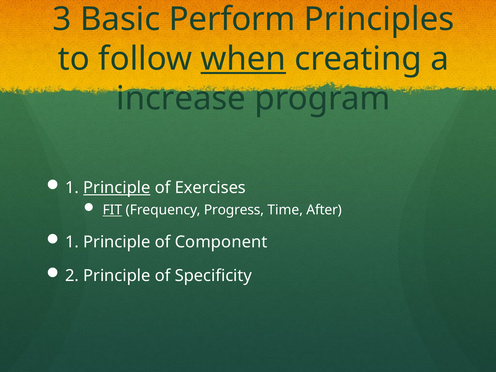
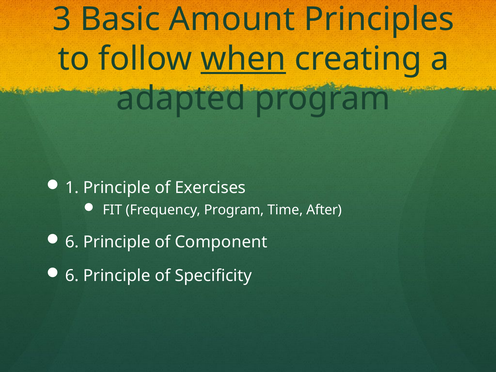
Perform: Perform -> Amount (232, 19)
increase: increase -> adapted (181, 99)
Principle underline: present -> none (117, 188)
FIT underline: present -> none (112, 210)
Frequency Progress: Progress -> Program (234, 210)
1: 1 -> 6 (72, 242)
2: 2 -> 6 (72, 276)
